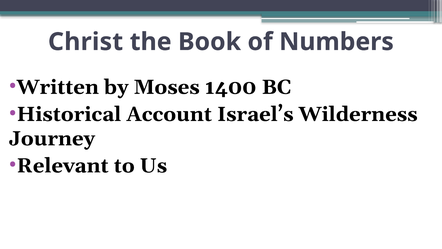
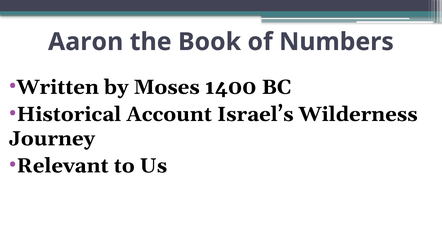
Christ: Christ -> Aaron (86, 42)
